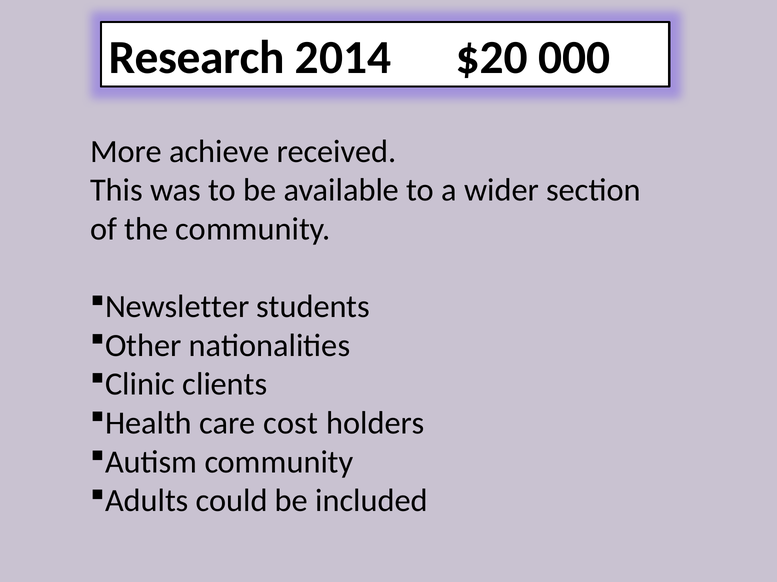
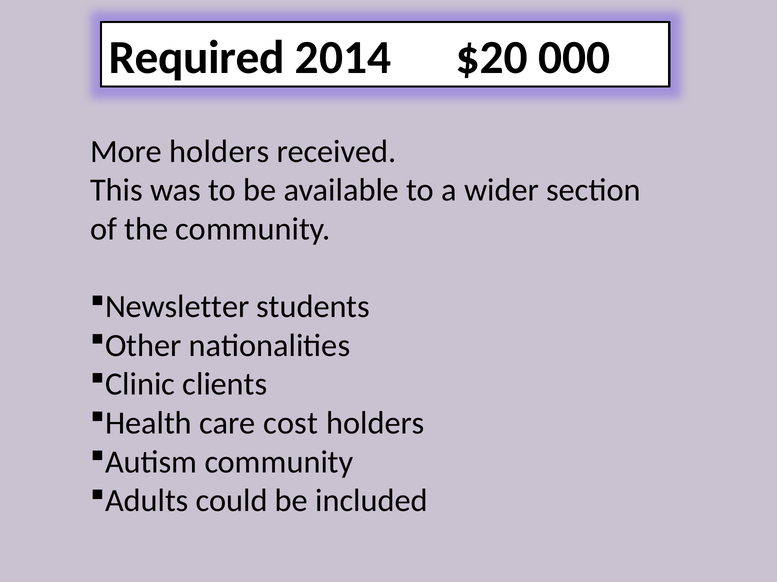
Research: Research -> Required (197, 58)
More achieve: achieve -> holders (219, 152)
